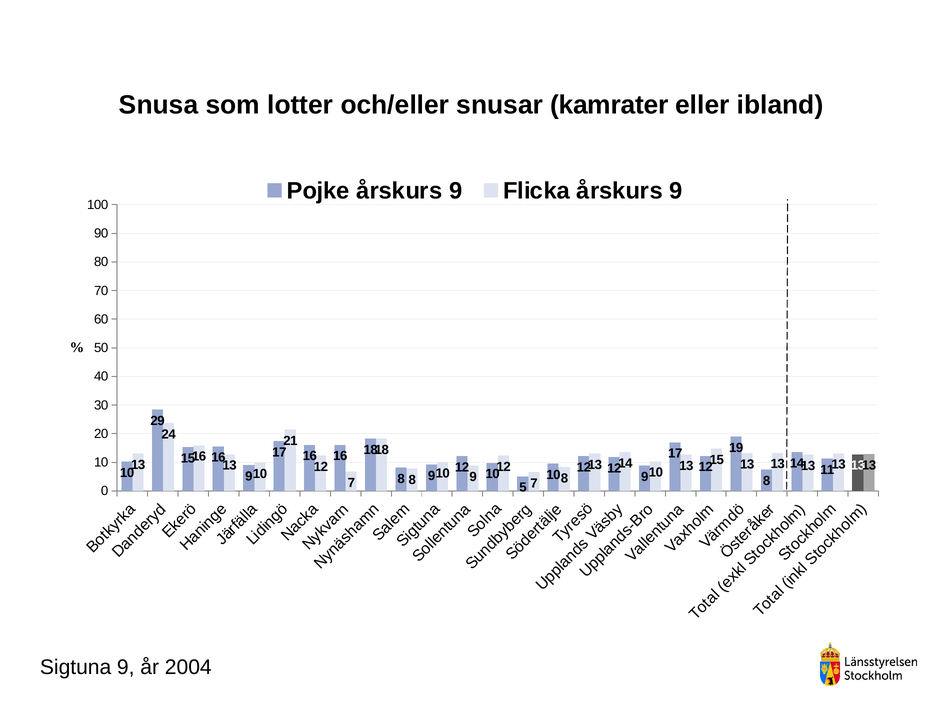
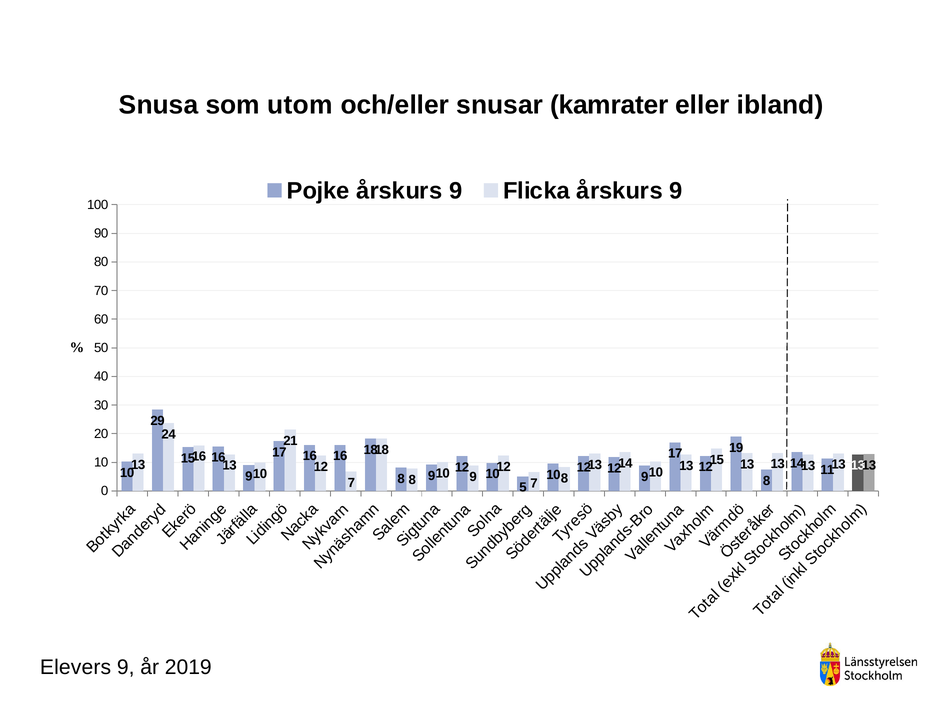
lotter: lotter -> utom (300, 105)
Sigtuna: Sigtuna -> Elevers (76, 667)
2004: 2004 -> 2019 (188, 667)
